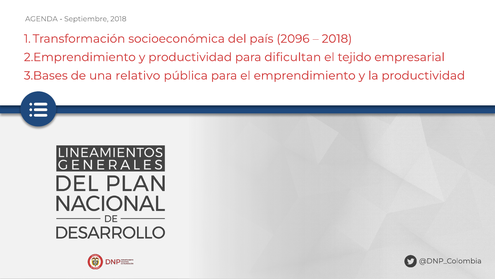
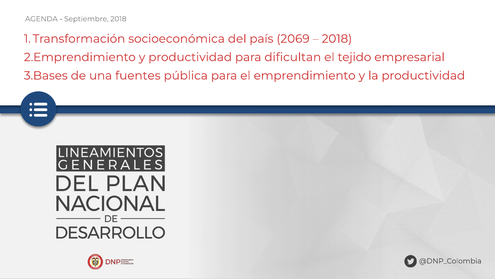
2096: 2096 -> 2069 (293, 39)
relativo: relativo -> fuentes (138, 75)
